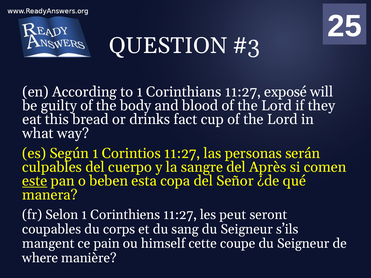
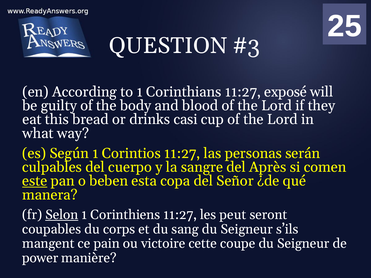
fact: fact -> casi (186, 120)
Selon underline: none -> present (62, 215)
himself: himself -> victoire (163, 244)
where: where -> power (40, 258)
